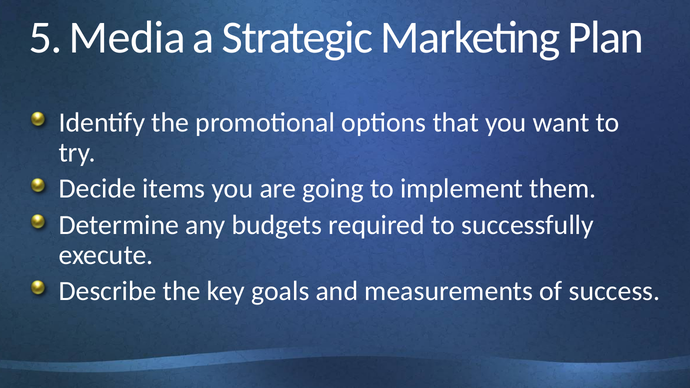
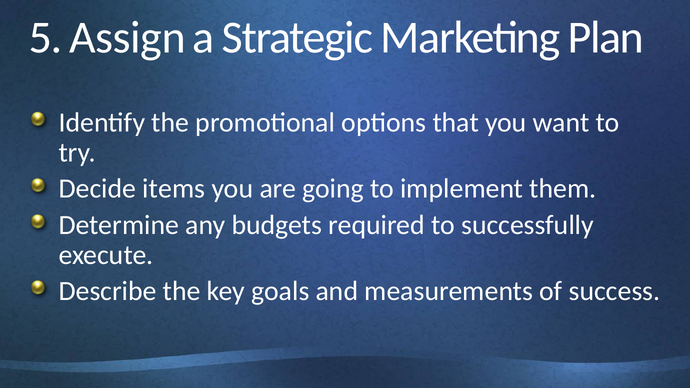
Media: Media -> Assign (127, 38)
